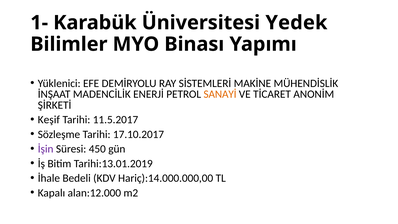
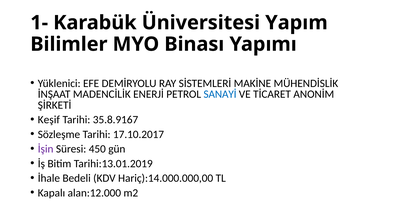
Yedek: Yedek -> Yapım (296, 23)
SANAYİ colour: orange -> blue (220, 94)
11.5.2017: 11.5.2017 -> 35.8.9167 (116, 120)
